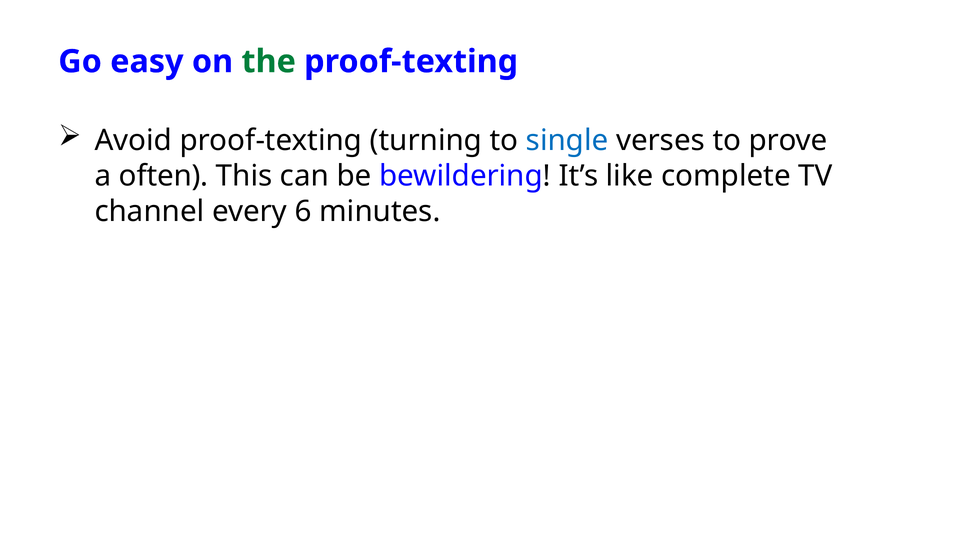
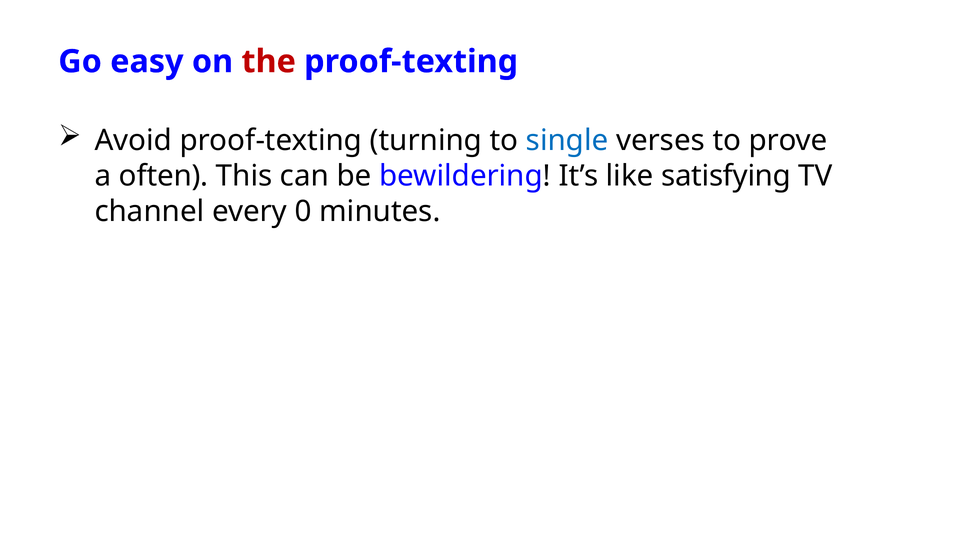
the colour: green -> red (269, 62)
complete: complete -> satisfying (726, 176)
6: 6 -> 0 (303, 212)
